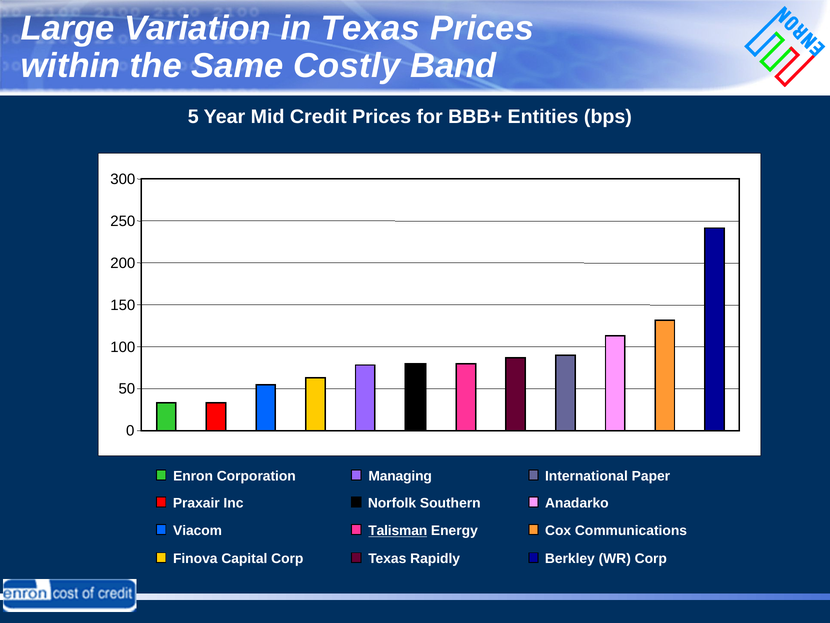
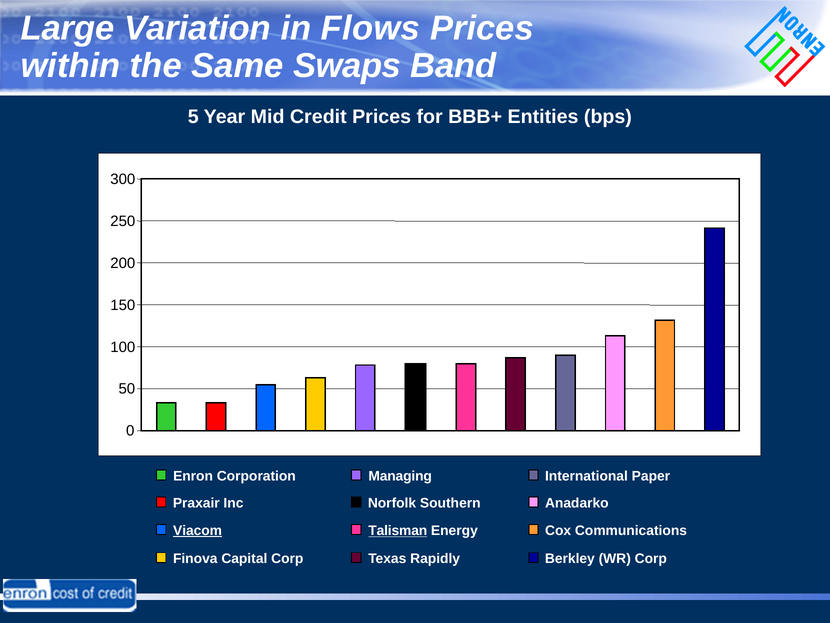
in Texas: Texas -> Flows (370, 28)
Costly: Costly -> Swaps (347, 66)
Viacom underline: none -> present (198, 530)
